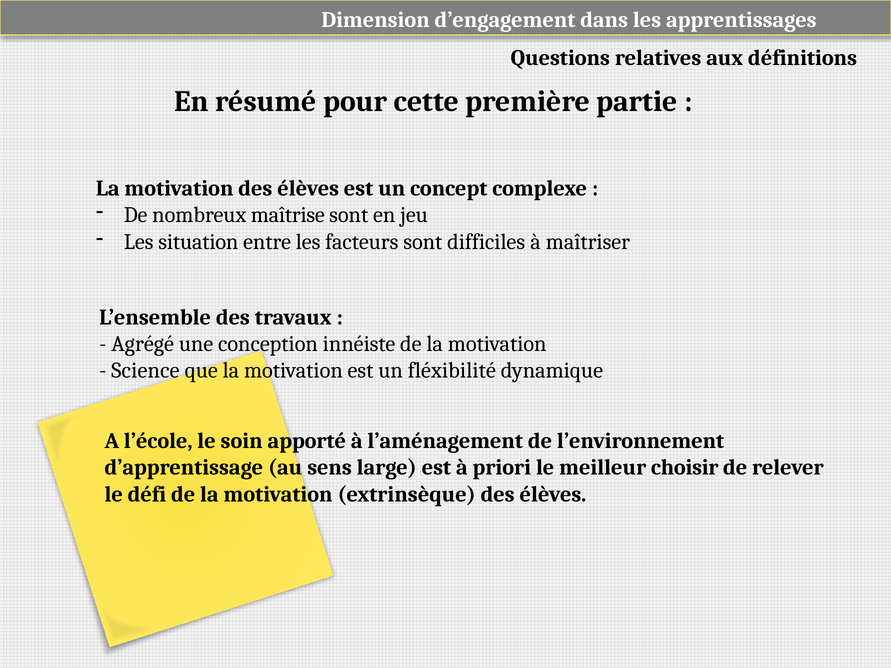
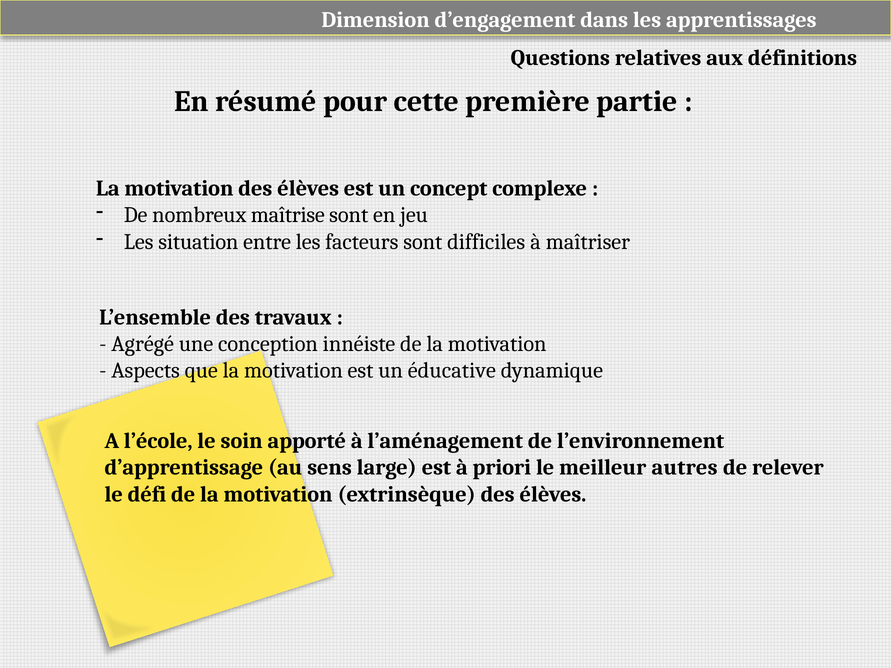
Science: Science -> Aspects (146, 371)
fléxibilité: fléxibilité -> éducative (452, 371)
choisir: choisir -> autres (685, 468)
